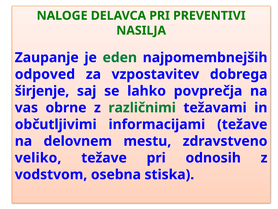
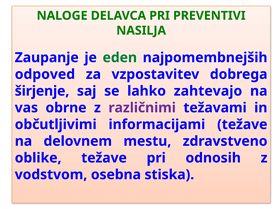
povprečja: povprečja -> zahtevajo (208, 91)
različnimi colour: green -> purple (142, 107)
veliko: veliko -> oblike (38, 158)
